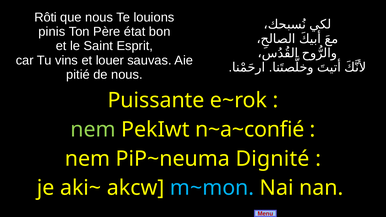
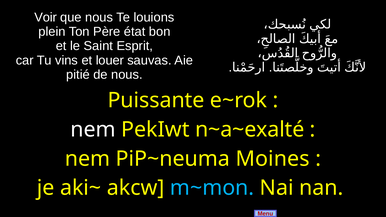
Rôti: Rôti -> Voir (46, 17)
pinis: pinis -> plein (52, 32)
nem colour: light green -> white (93, 130)
n~a~confié: n~a~confié -> n~a~exalté (250, 130)
Dignité: Dignité -> Moines (273, 159)
